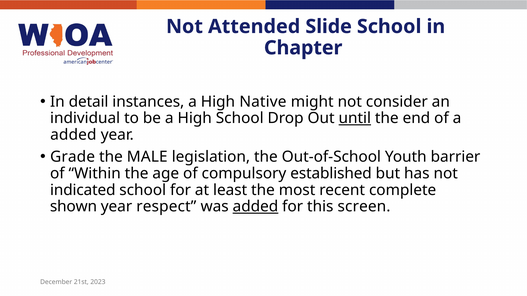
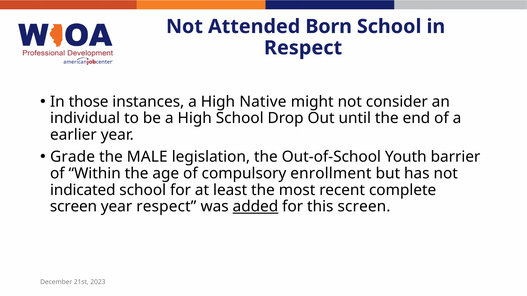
Slide: Slide -> Born (329, 27)
Chapter: Chapter -> Respect (303, 48)
detail: detail -> those (89, 102)
until underline: present -> none (355, 118)
added: added -> earlier (73, 135)
established: established -> enrollment (331, 174)
shown: shown -> screen (73, 207)
